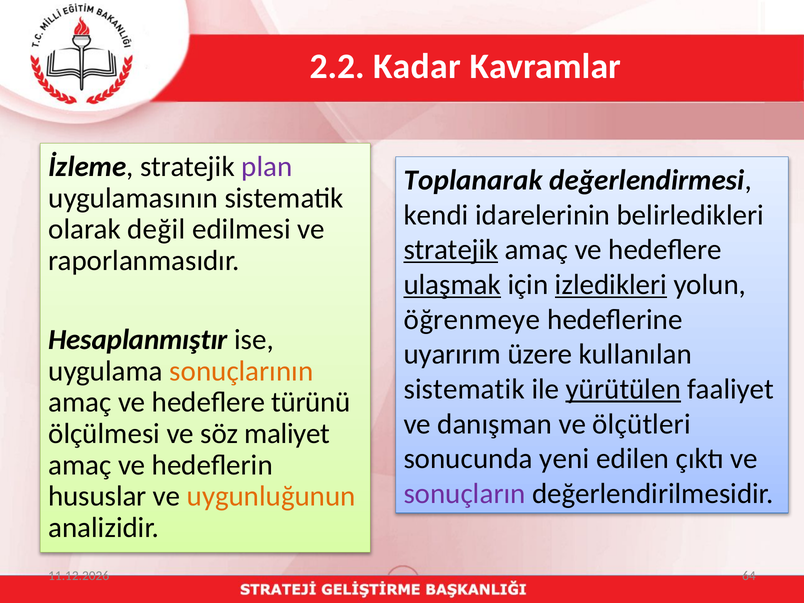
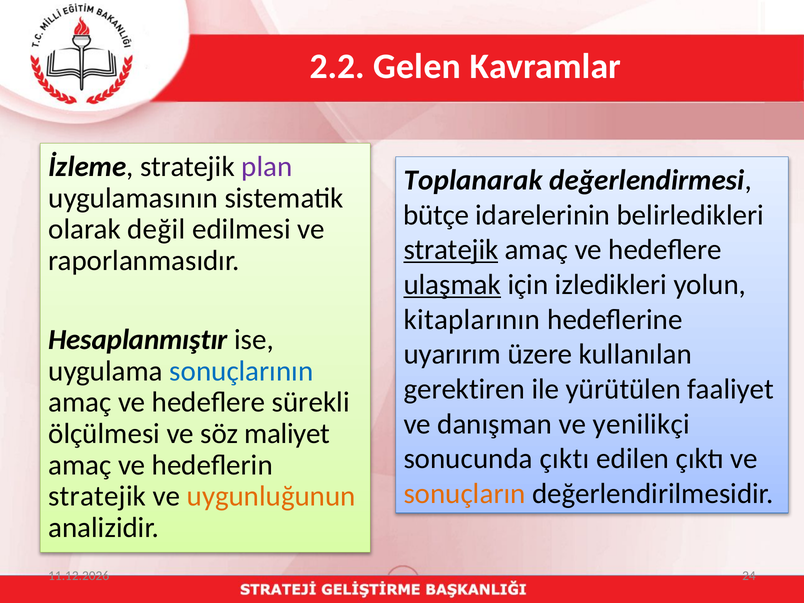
Kadar: Kadar -> Gelen (417, 66)
kendi: kendi -> bütçe (436, 215)
izledikleri underline: present -> none (611, 285)
öğrenmeye: öğrenmeye -> kitaplarının (472, 319)
sonuçlarının colour: orange -> blue (241, 371)
sistematik: sistematik -> gerektiren (464, 389)
yürütülen underline: present -> none (623, 389)
türünü: türünü -> sürekli (311, 402)
ölçütleri: ölçütleri -> yenilikçi (641, 424)
sonucunda yeni: yeni -> çıktı (564, 459)
sonuçların colour: purple -> orange (465, 494)
hususlar: hususlar -> stratejik (97, 496)
64: 64 -> 24 (749, 576)
